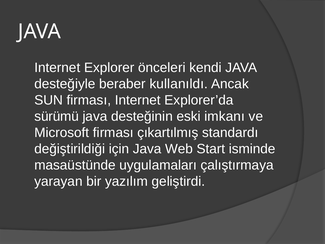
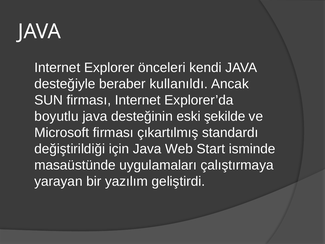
sürümü: sürümü -> boyutlu (57, 116)
imkanı: imkanı -> şekilde (225, 116)
